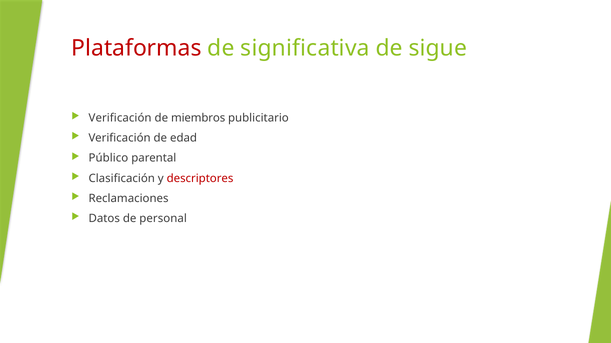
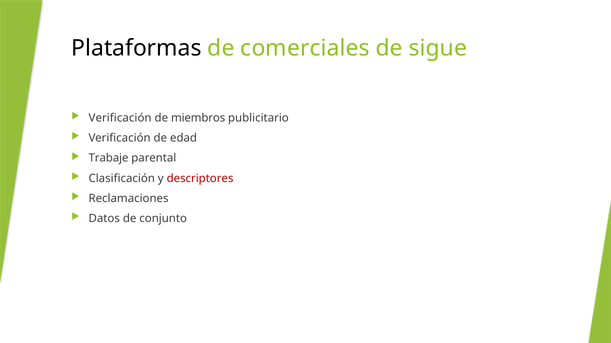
Plataformas colour: red -> black (136, 48)
significativa: significativa -> comerciales (305, 48)
Público: Público -> Trabaje (109, 158)
personal: personal -> conjunto (163, 219)
